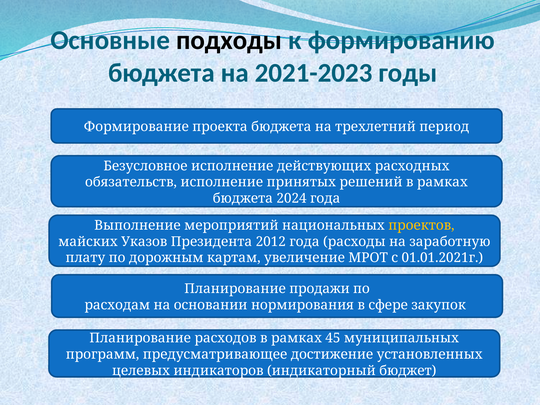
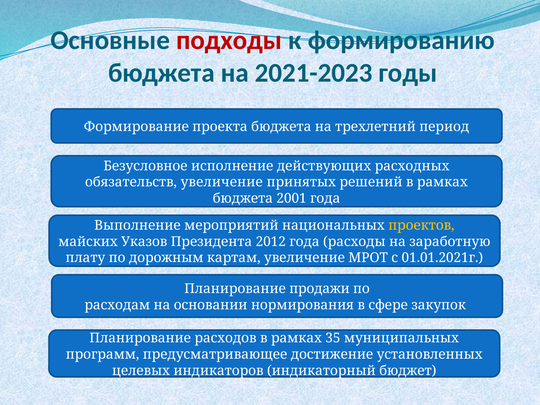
подходы colour: black -> red (229, 40)
обязательств исполнение: исполнение -> увеличение (222, 182)
2024: 2024 -> 2001 (292, 198)
45: 45 -> 35 (333, 338)
